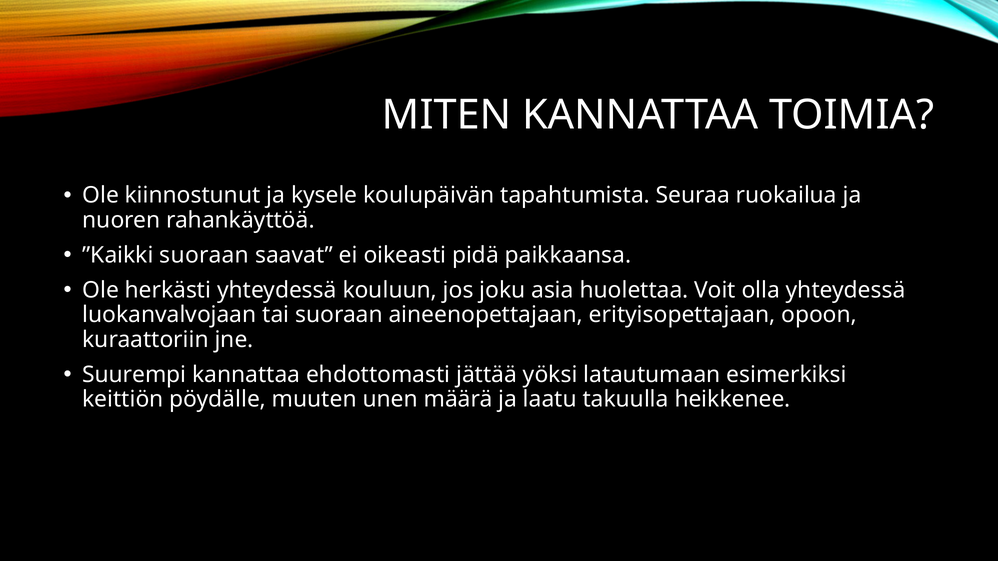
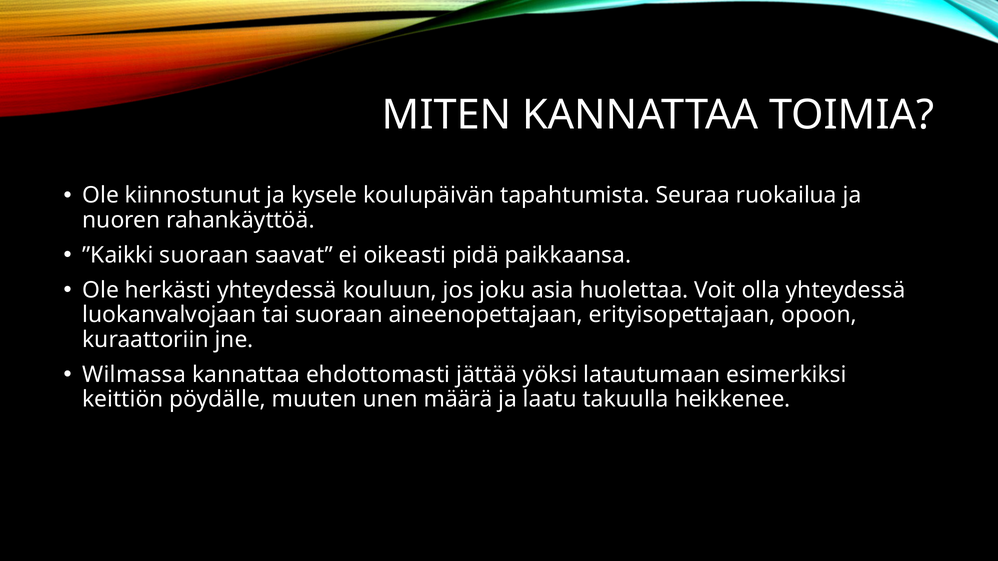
Suurempi: Suurempi -> Wilmassa (134, 375)
